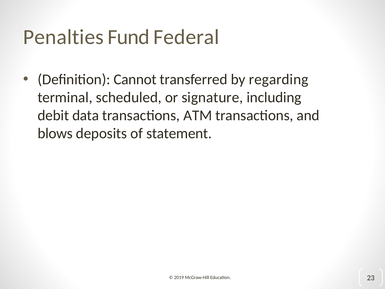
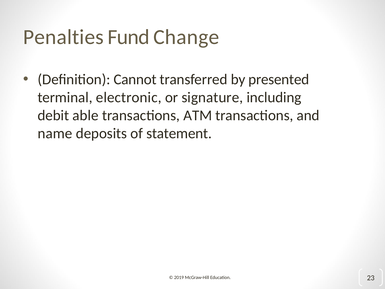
Federal: Federal -> Change (186, 37)
regarding: regarding -> presented (279, 79)
scheduled: scheduled -> electronic (129, 97)
data: data -> able (86, 115)
blows: blows -> name (55, 133)
